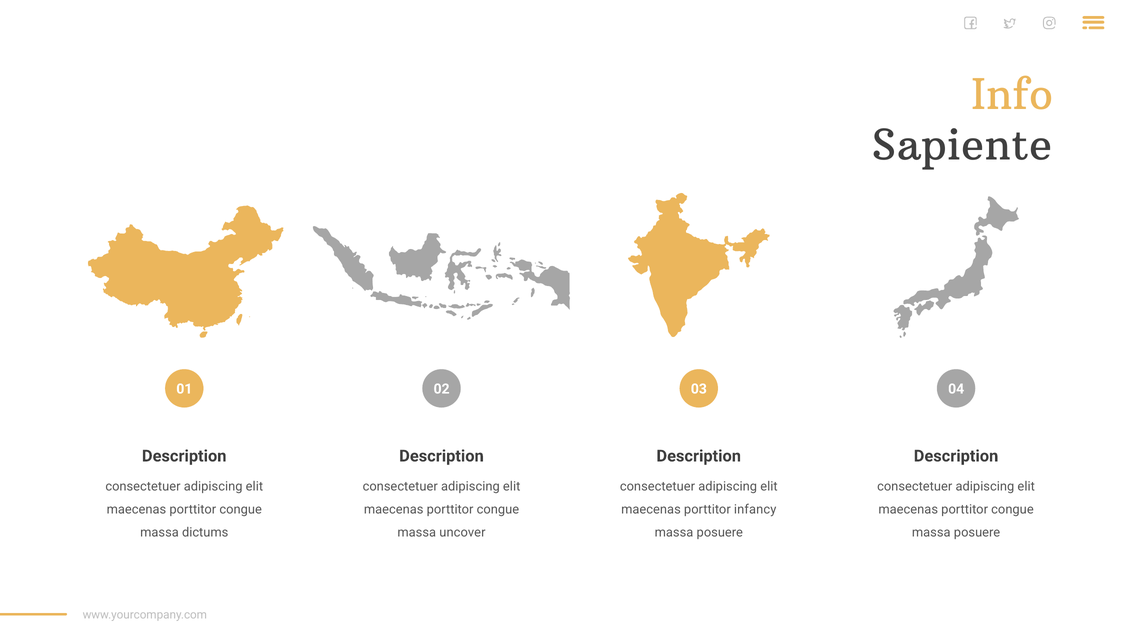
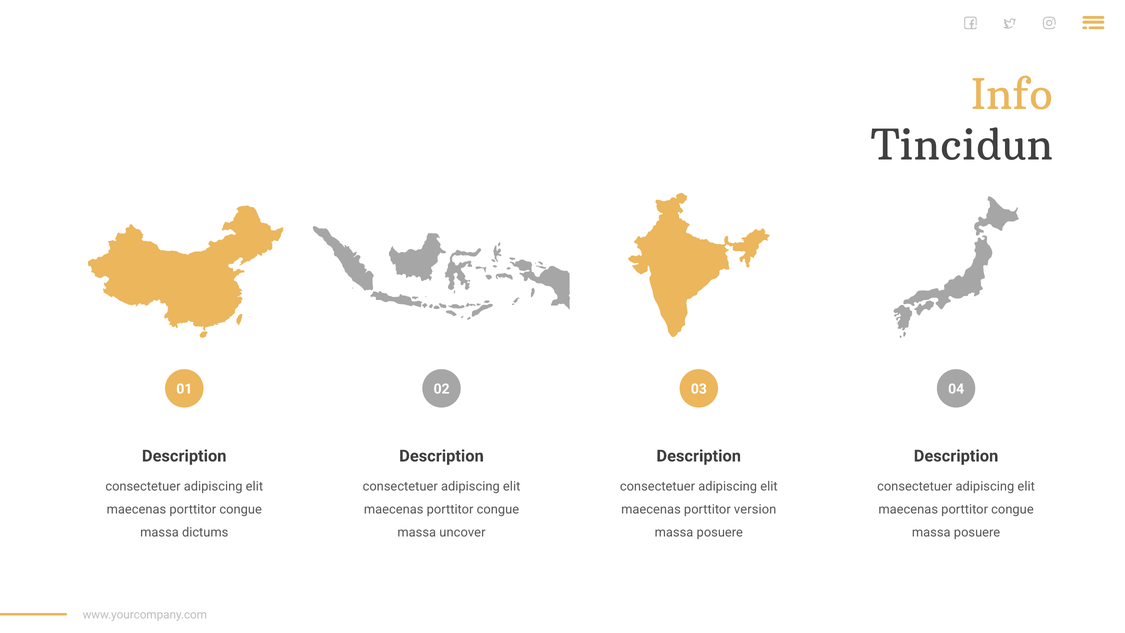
Sapiente: Sapiente -> Tincidun (962, 146)
infancy: infancy -> version (755, 509)
